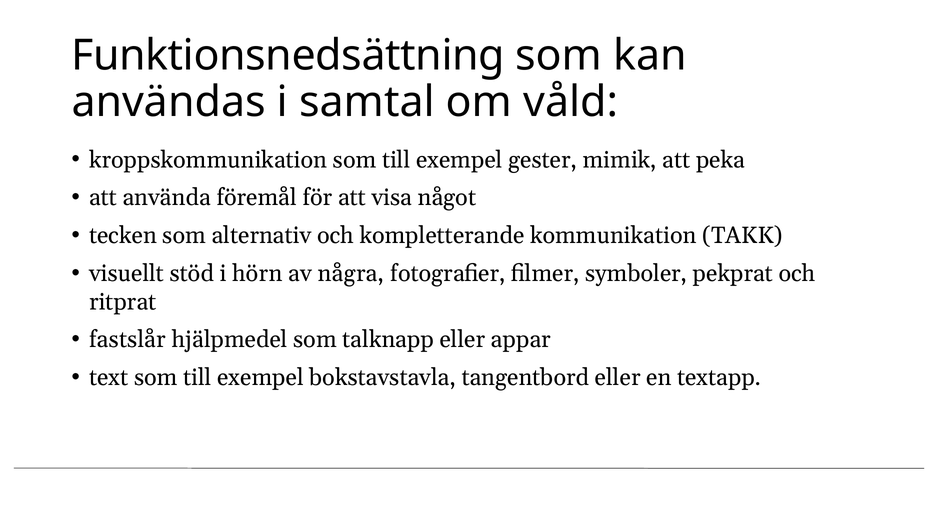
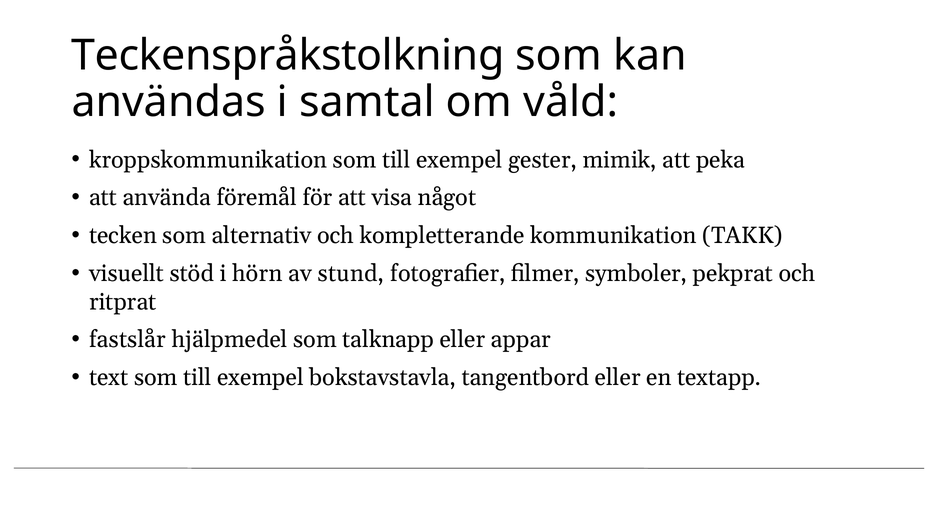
Funktionsnedsättning: Funktionsnedsättning -> Teckenspråkstolkning (288, 56)
några: några -> stund (351, 273)
